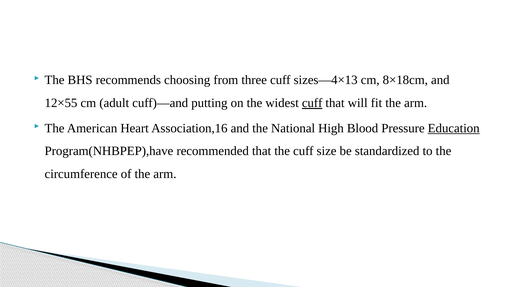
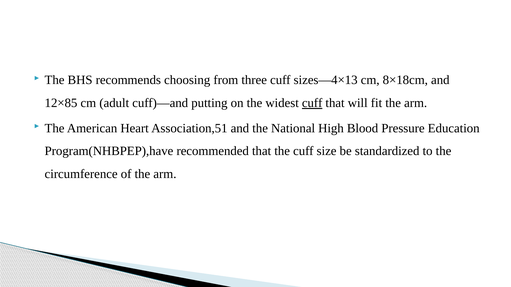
12×55: 12×55 -> 12×85 (61, 103)
Association,16: Association,16 -> Association,51 (189, 128)
Education underline: present -> none (454, 128)
